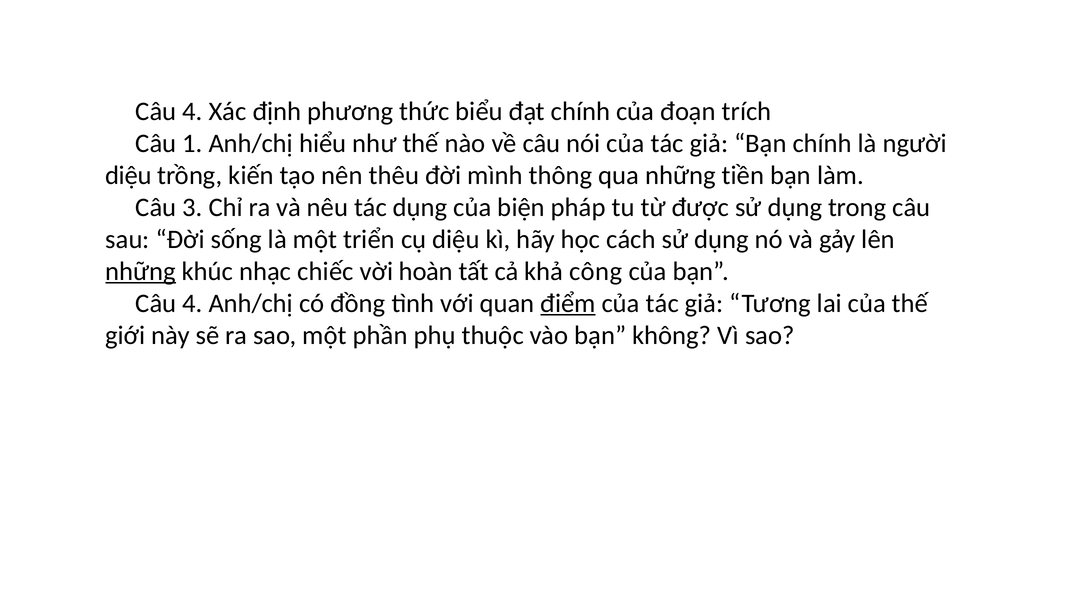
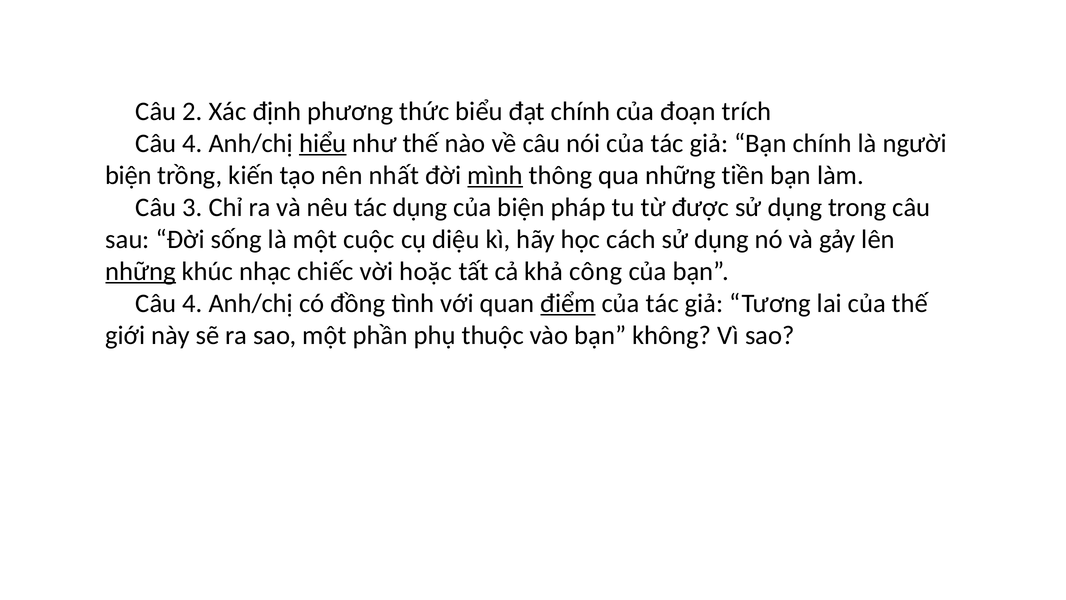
4: 4 -> 2 (192, 111)
1: 1 -> 4 (192, 143)
hiểu underline: none -> present (323, 143)
diệu: diệu -> biện (128, 175)
thêu: thêu -> nhất (394, 175)
mình underline: none -> present (495, 175)
triển: triển -> cuộc (369, 239)
hoàn: hoàn -> hoặc (426, 271)
